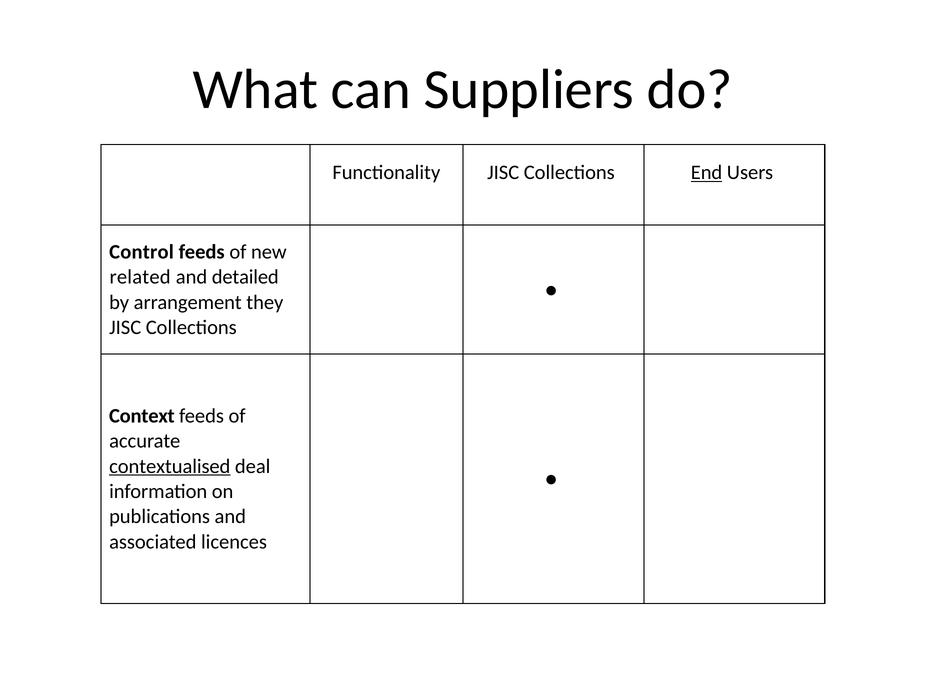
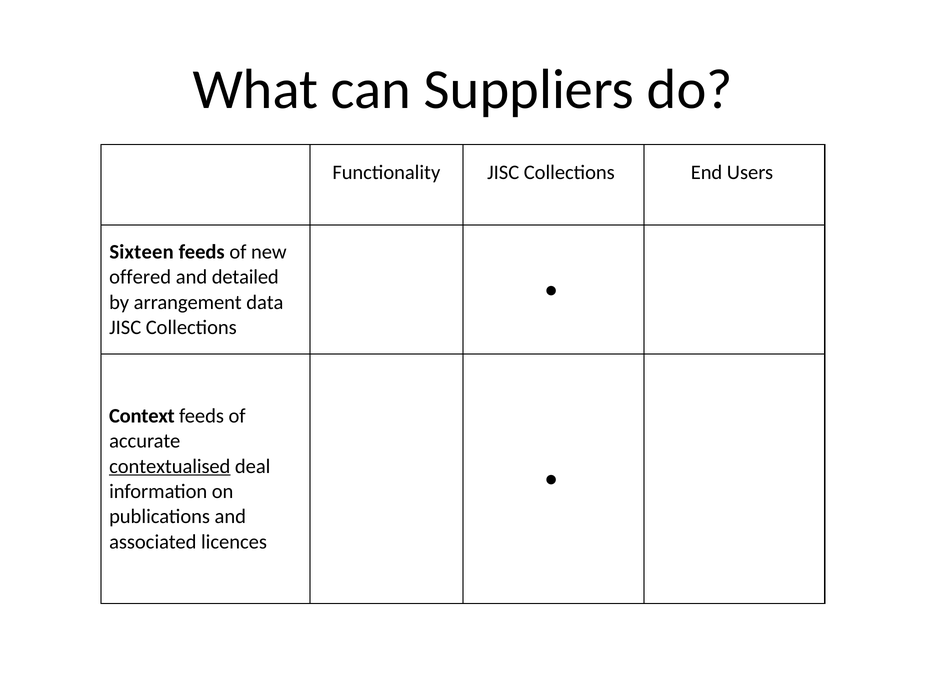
End underline: present -> none (707, 172)
Control: Control -> Sixteen (142, 252)
related: related -> offered (140, 277)
they: they -> data (265, 302)
